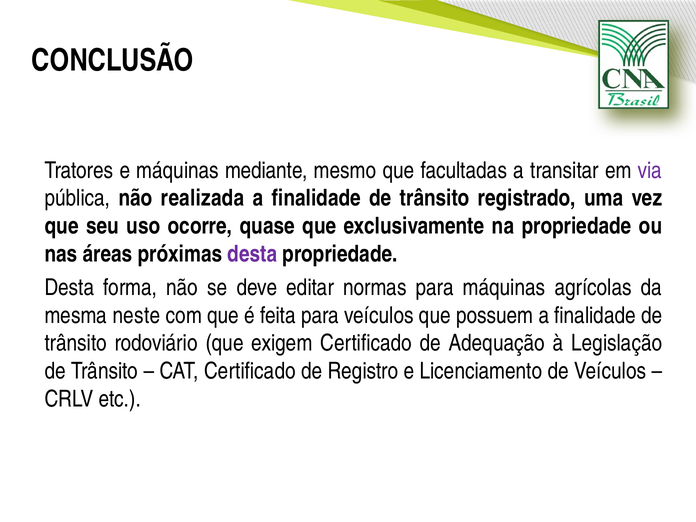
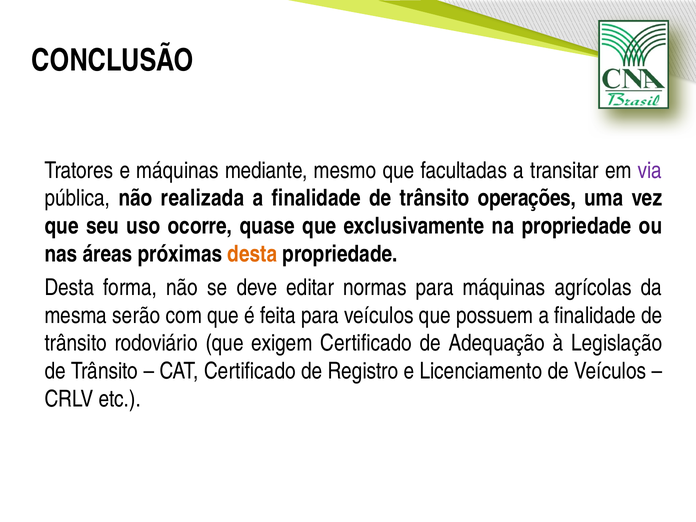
registrado: registrado -> operações (527, 198)
desta colour: purple -> orange (252, 254)
neste: neste -> serão (136, 315)
